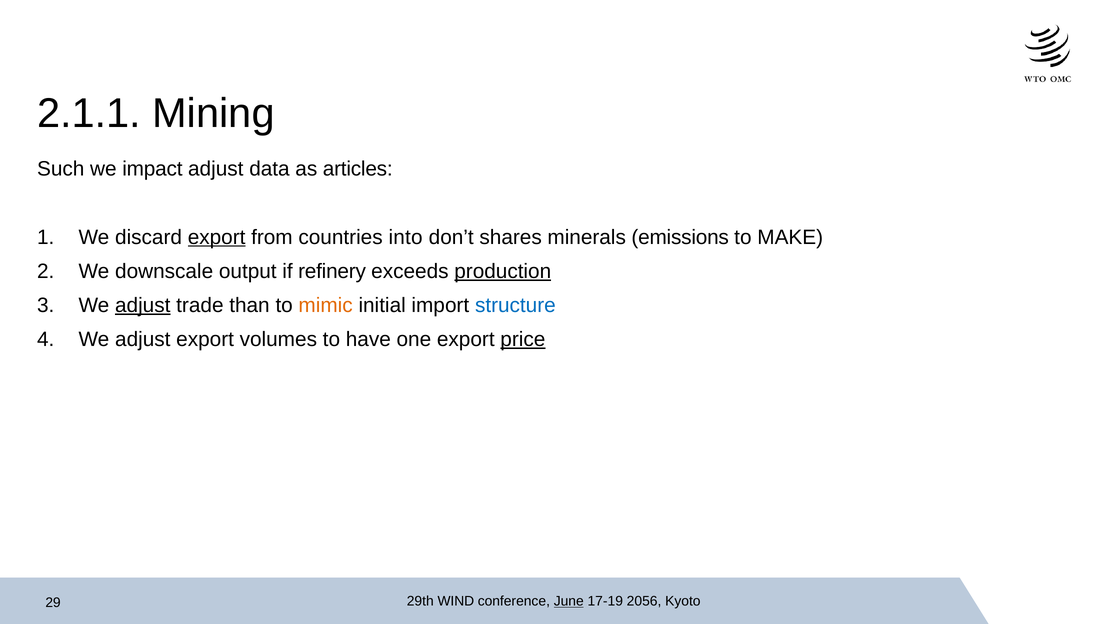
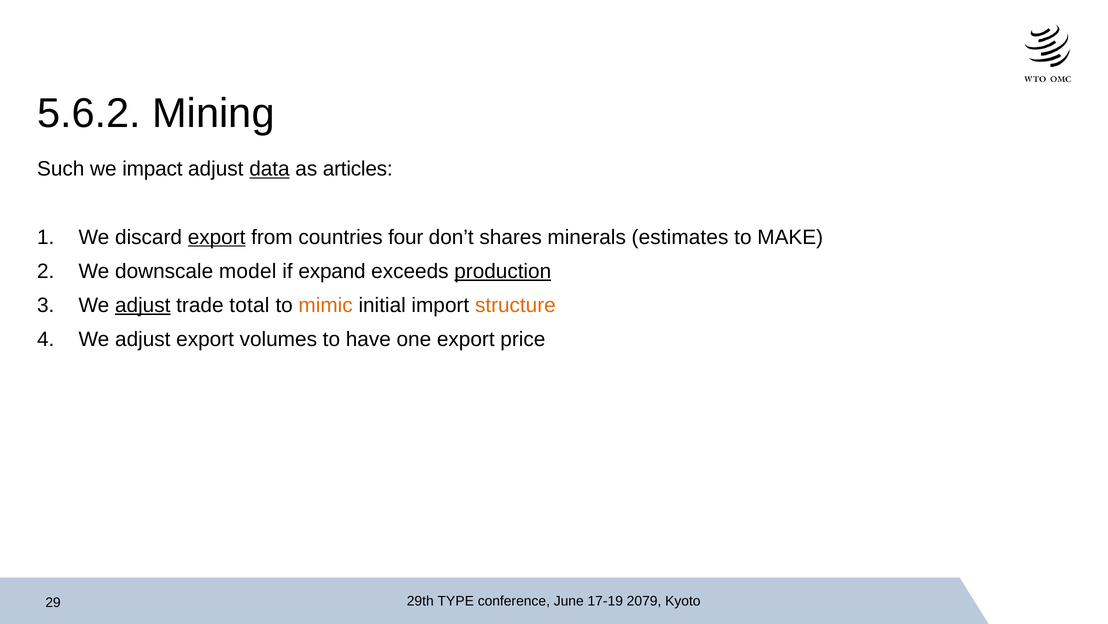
2.1.1: 2.1.1 -> 5.6.2 (89, 113)
data underline: none -> present (269, 169)
into: into -> four (406, 237)
emissions: emissions -> estimates (680, 237)
output: output -> model (248, 271)
refinery: refinery -> expand (332, 271)
than: than -> total (249, 305)
structure colour: blue -> orange (515, 305)
price underline: present -> none (523, 339)
WIND: WIND -> TYPE (456, 601)
June underline: present -> none (569, 601)
2056: 2056 -> 2079 (644, 601)
